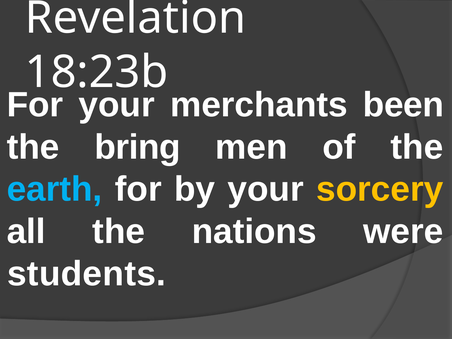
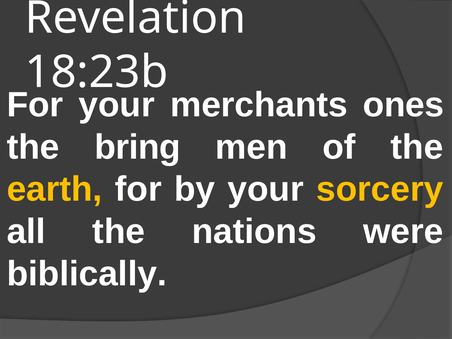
been: been -> ones (403, 105)
earth colour: light blue -> yellow (55, 189)
students: students -> biblically (87, 274)
